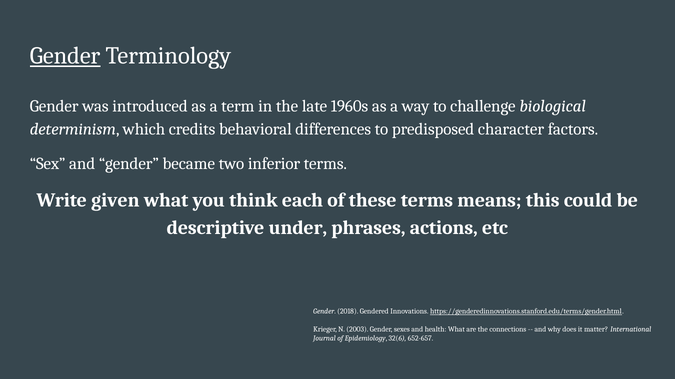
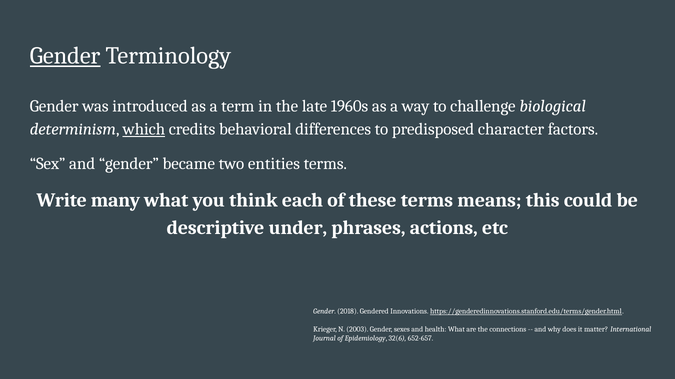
which underline: none -> present (144, 129)
inferior: inferior -> entities (274, 164)
given: given -> many (116, 201)
